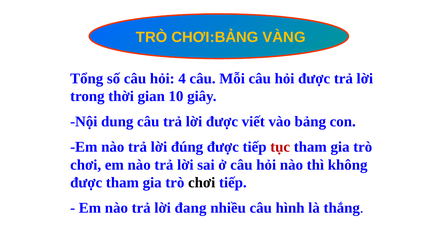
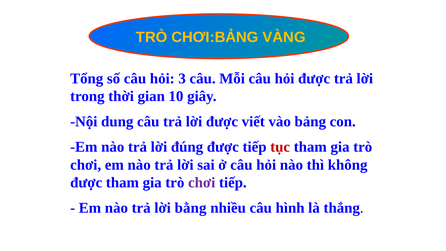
4: 4 -> 3 (182, 79)
chơi colour: black -> purple (202, 183)
đang: đang -> bằng (191, 208)
